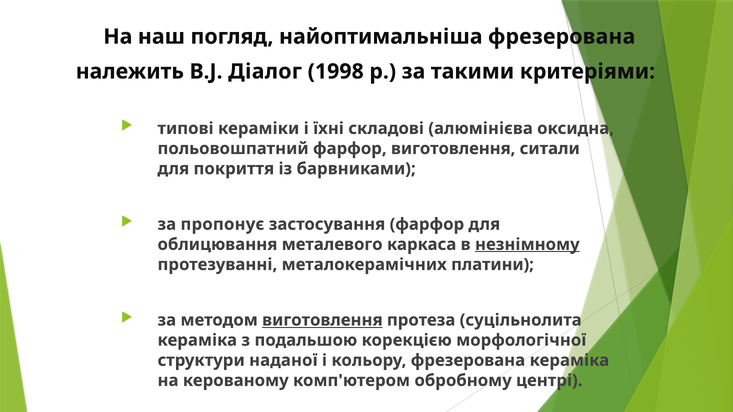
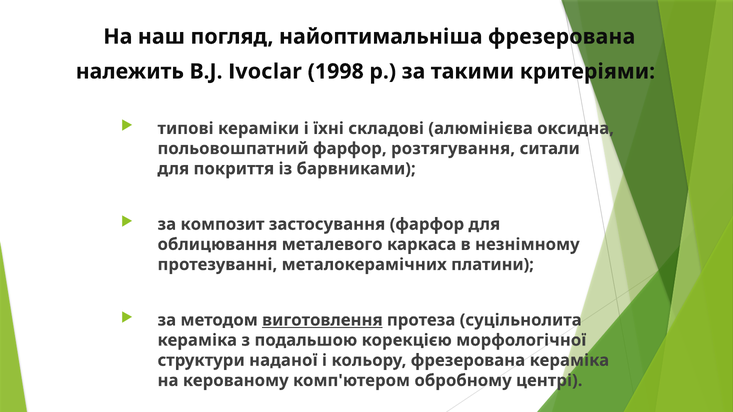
Діалог: Діалог -> Іvосlаr (265, 72)
фарфор виготовлення: виготовлення -> розтягування (453, 149)
пропонує: пропонує -> композит (222, 224)
незнімному underline: present -> none (527, 245)
